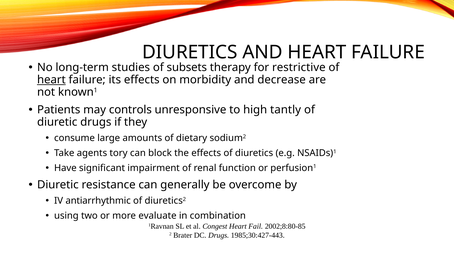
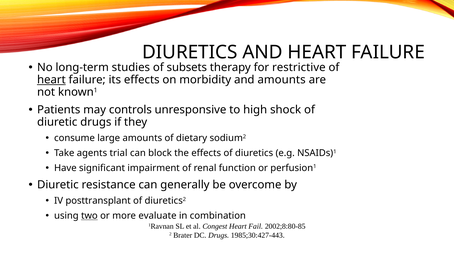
and decrease: decrease -> amounts (282, 80)
tantly: tantly -> shock (286, 110)
tory: tory -> trial (119, 153)
antiarrhythmic: antiarrhythmic -> posttransplant (98, 201)
two underline: none -> present (89, 216)
